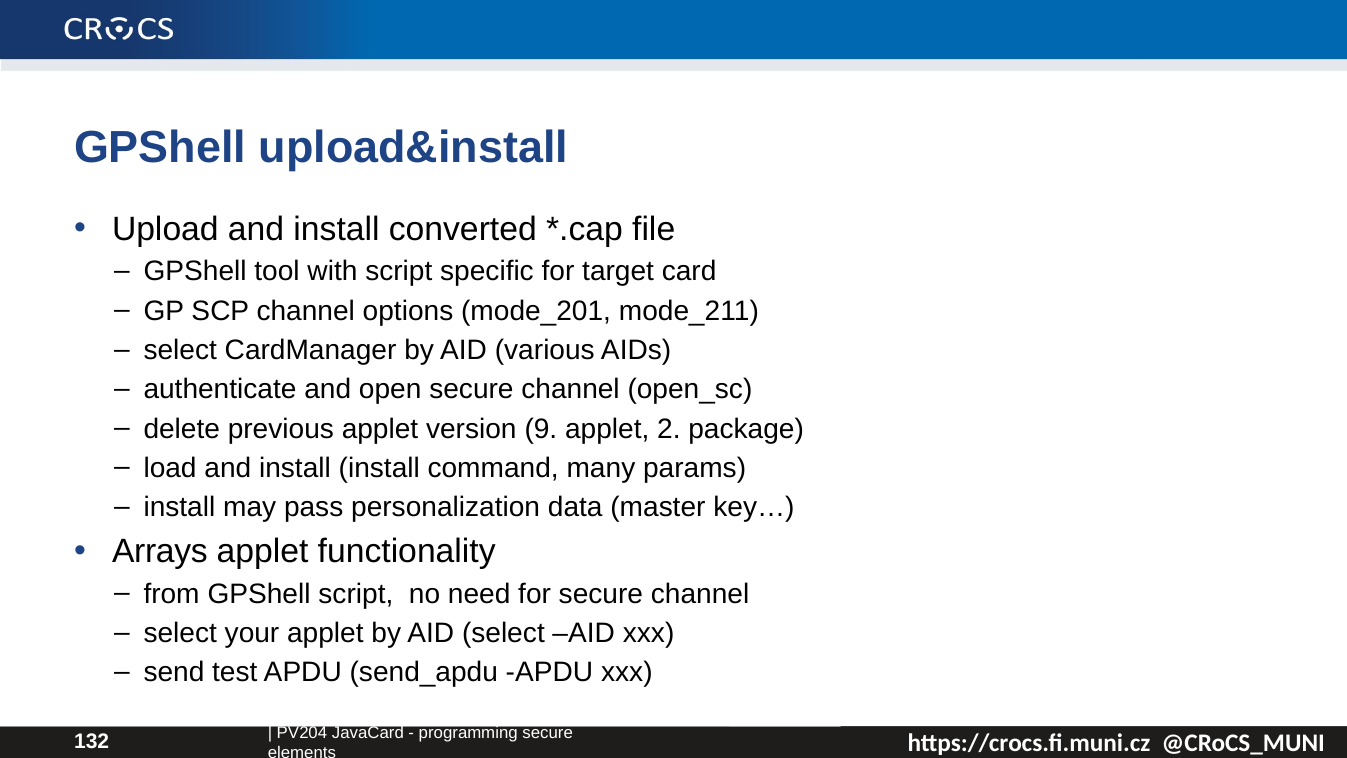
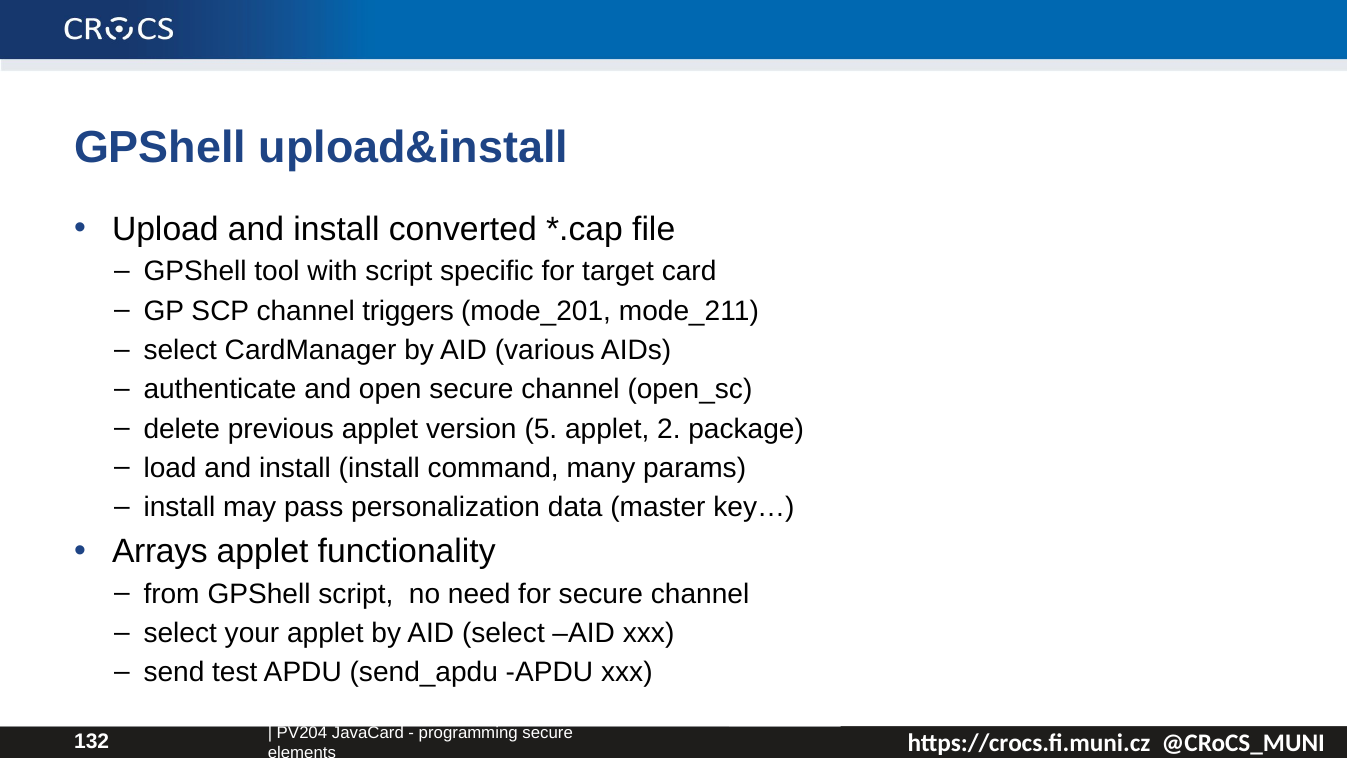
options: options -> triggers (408, 311)
9: 9 -> 5 (541, 429)
